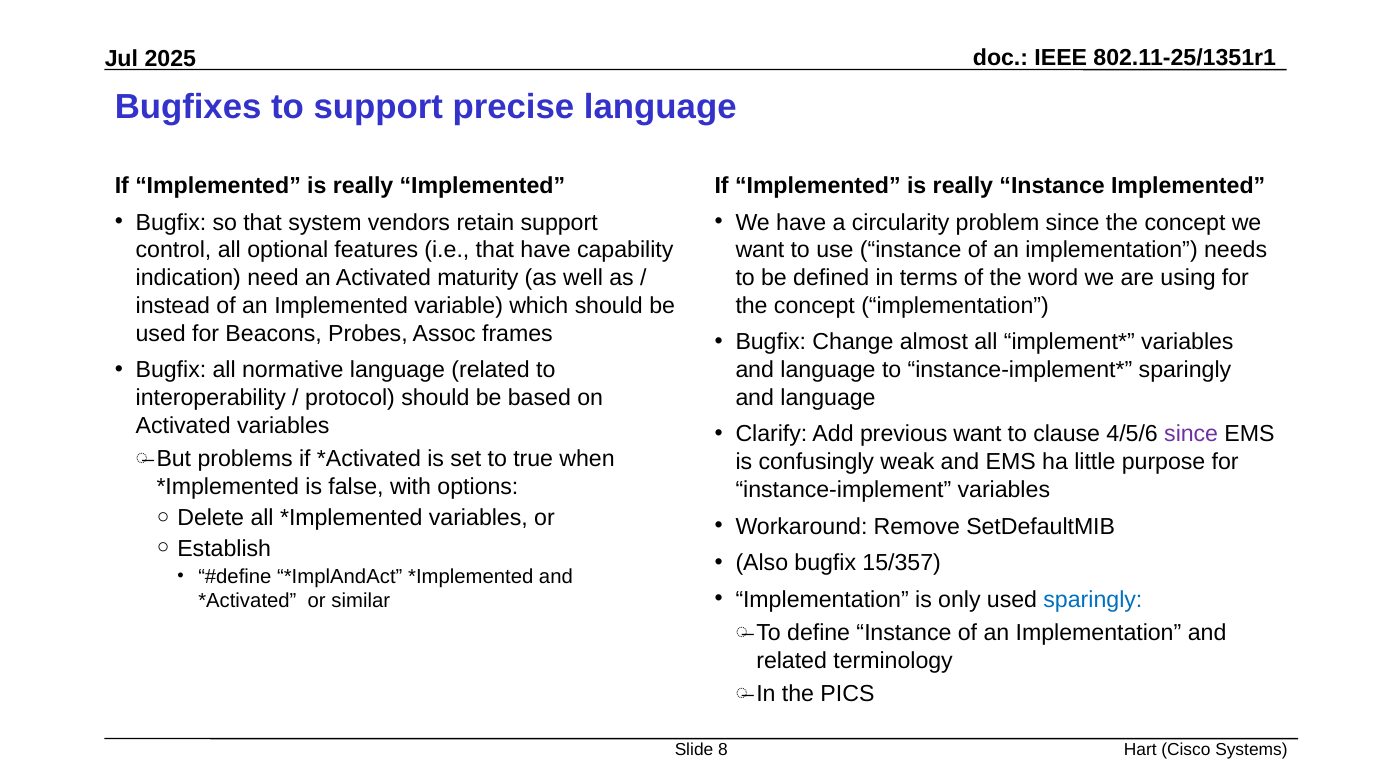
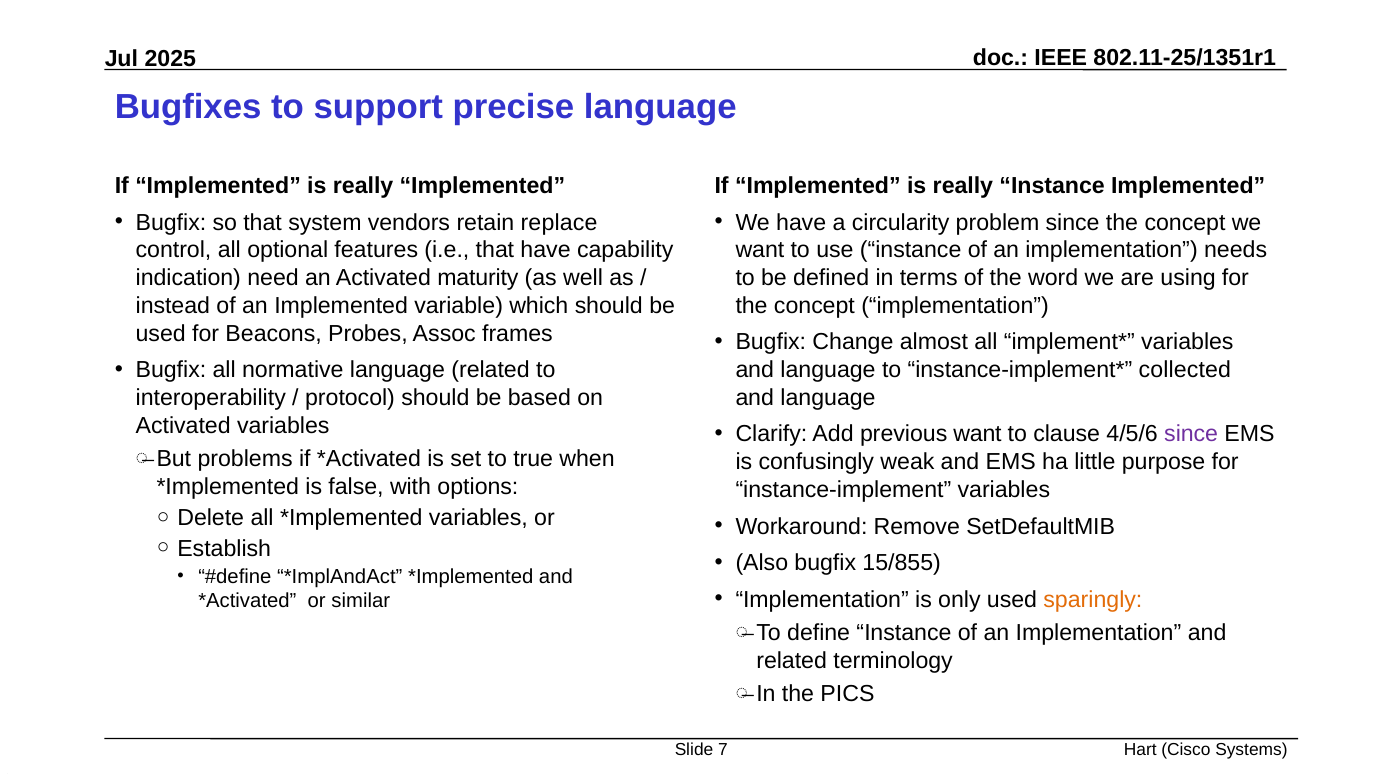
retain support: support -> replace (559, 222)
sparingly: sparingly -> collected (1185, 370)
15/357: 15/357 -> 15/855 (902, 563)
sparingly colour: blue -> orange (1093, 600)
8: 8 -> 7 (723, 750)
